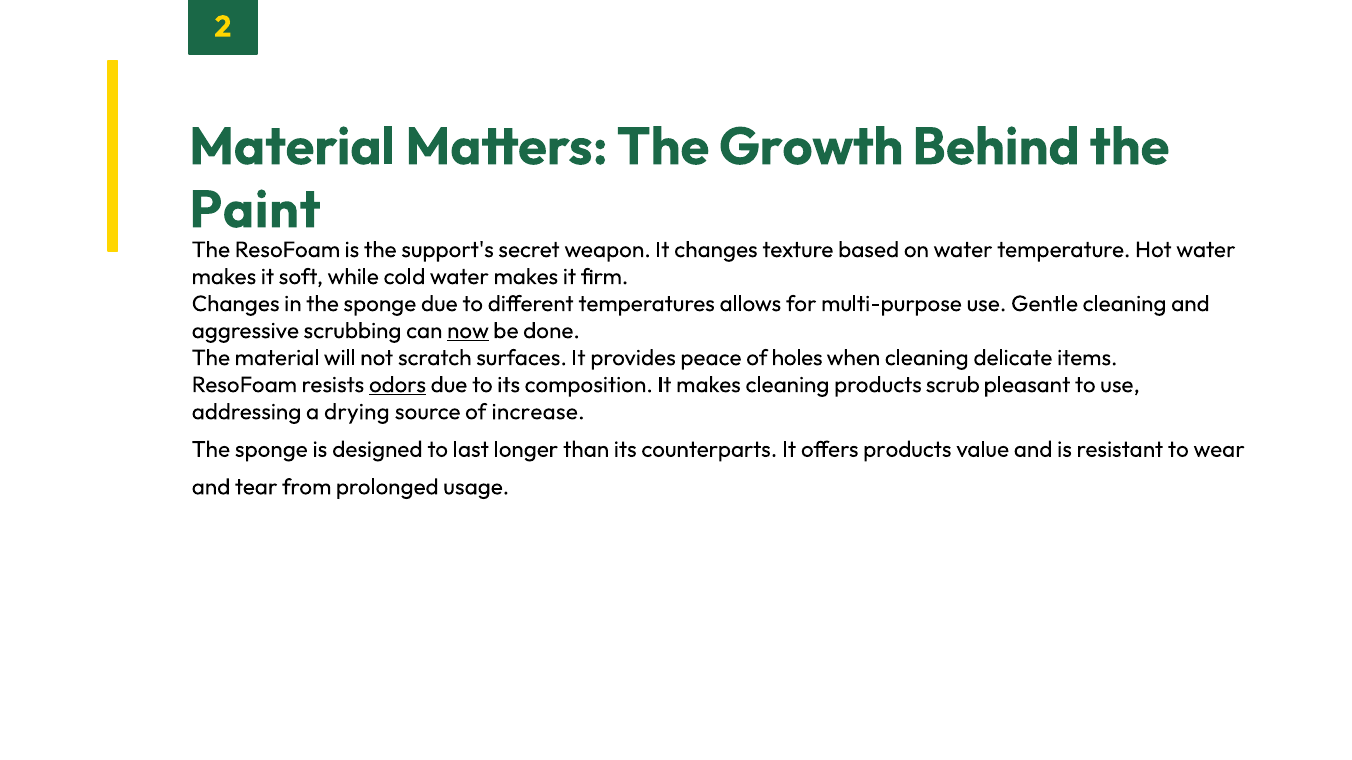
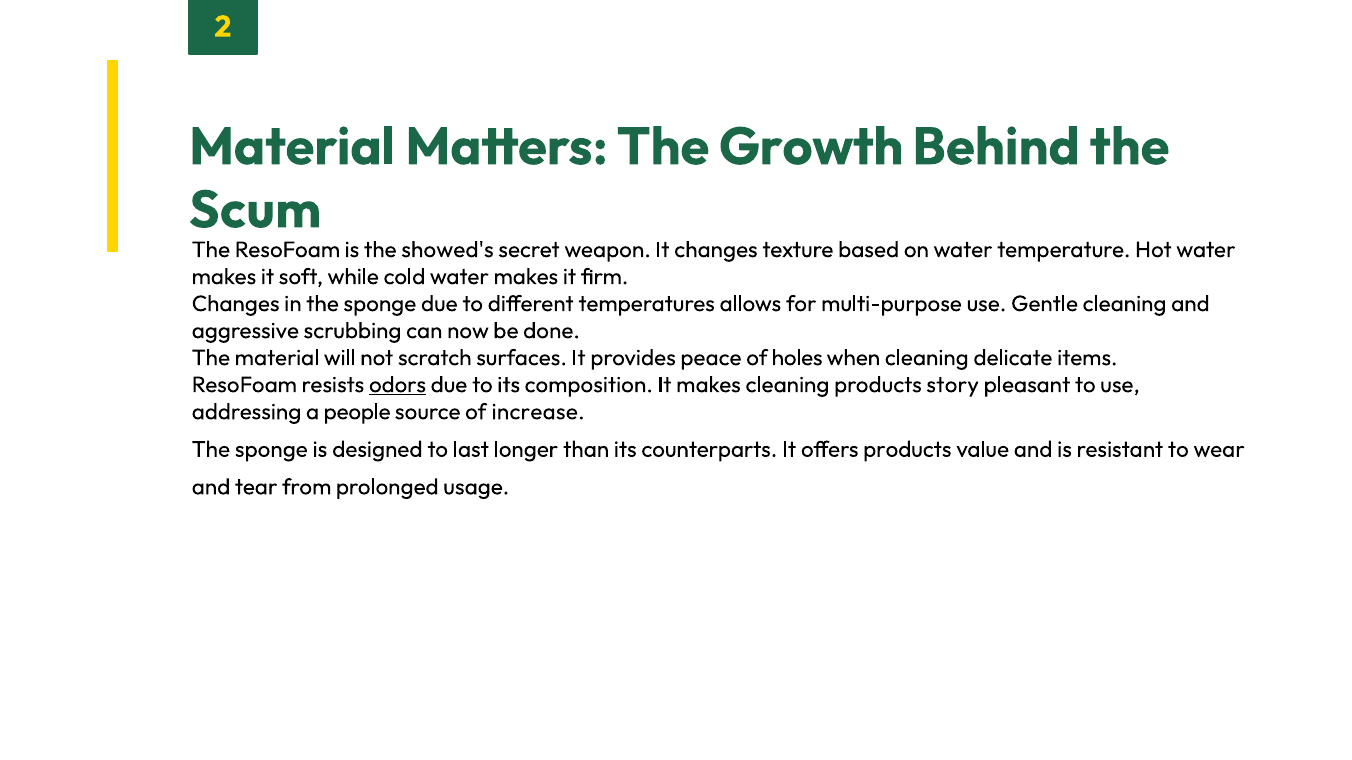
Paint: Paint -> Scum (255, 210)
support's: support's -> showed's (447, 250)
now underline: present -> none (468, 331)
scrub: scrub -> story (953, 385)
drying: drying -> people (357, 412)
